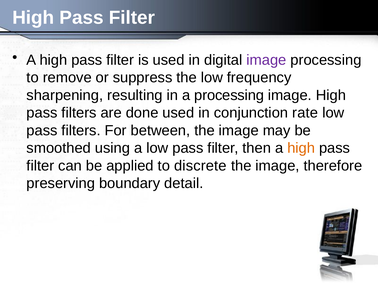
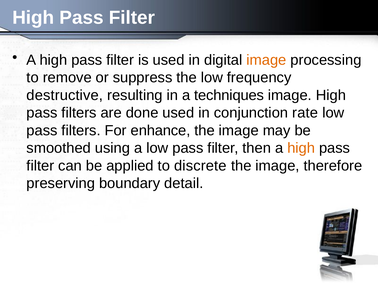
image colour: purple -> orange (266, 60)
sharpening: sharpening -> destructive (65, 95)
a processing: processing -> techniques (229, 95)
between: between -> enhance (161, 131)
